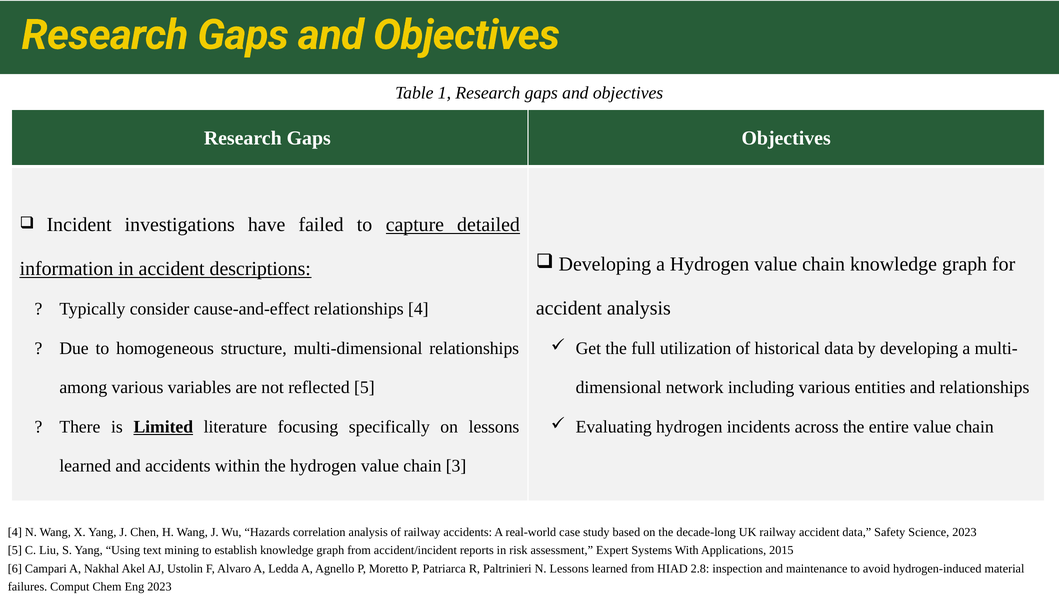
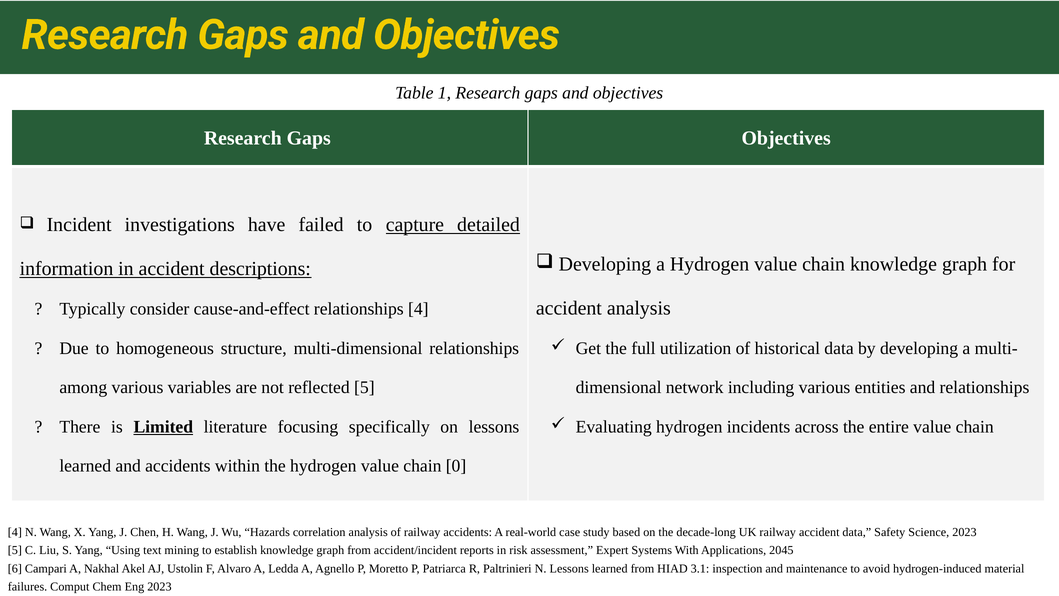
3: 3 -> 0 (456, 466)
2015: 2015 -> 2045 (781, 550)
2.8: 2.8 -> 3.1 (700, 568)
